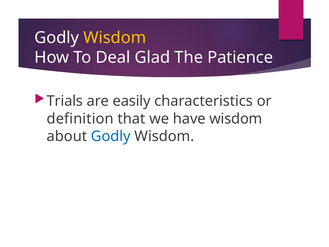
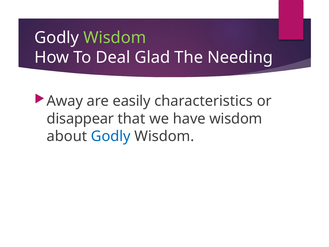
Wisdom colour: yellow -> light green (115, 38)
Patience: Patience -> Needing (240, 57)
Trials: Trials -> Away (65, 101)
definition: definition -> disappear (80, 119)
